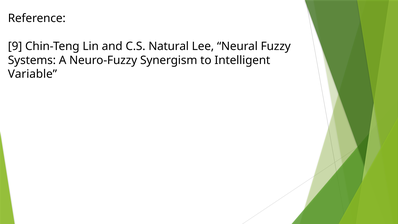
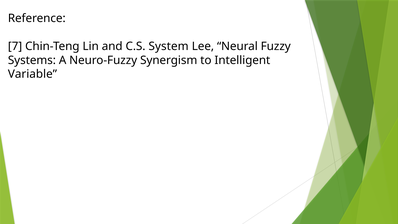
9: 9 -> 7 (15, 46)
Natural: Natural -> System (169, 46)
